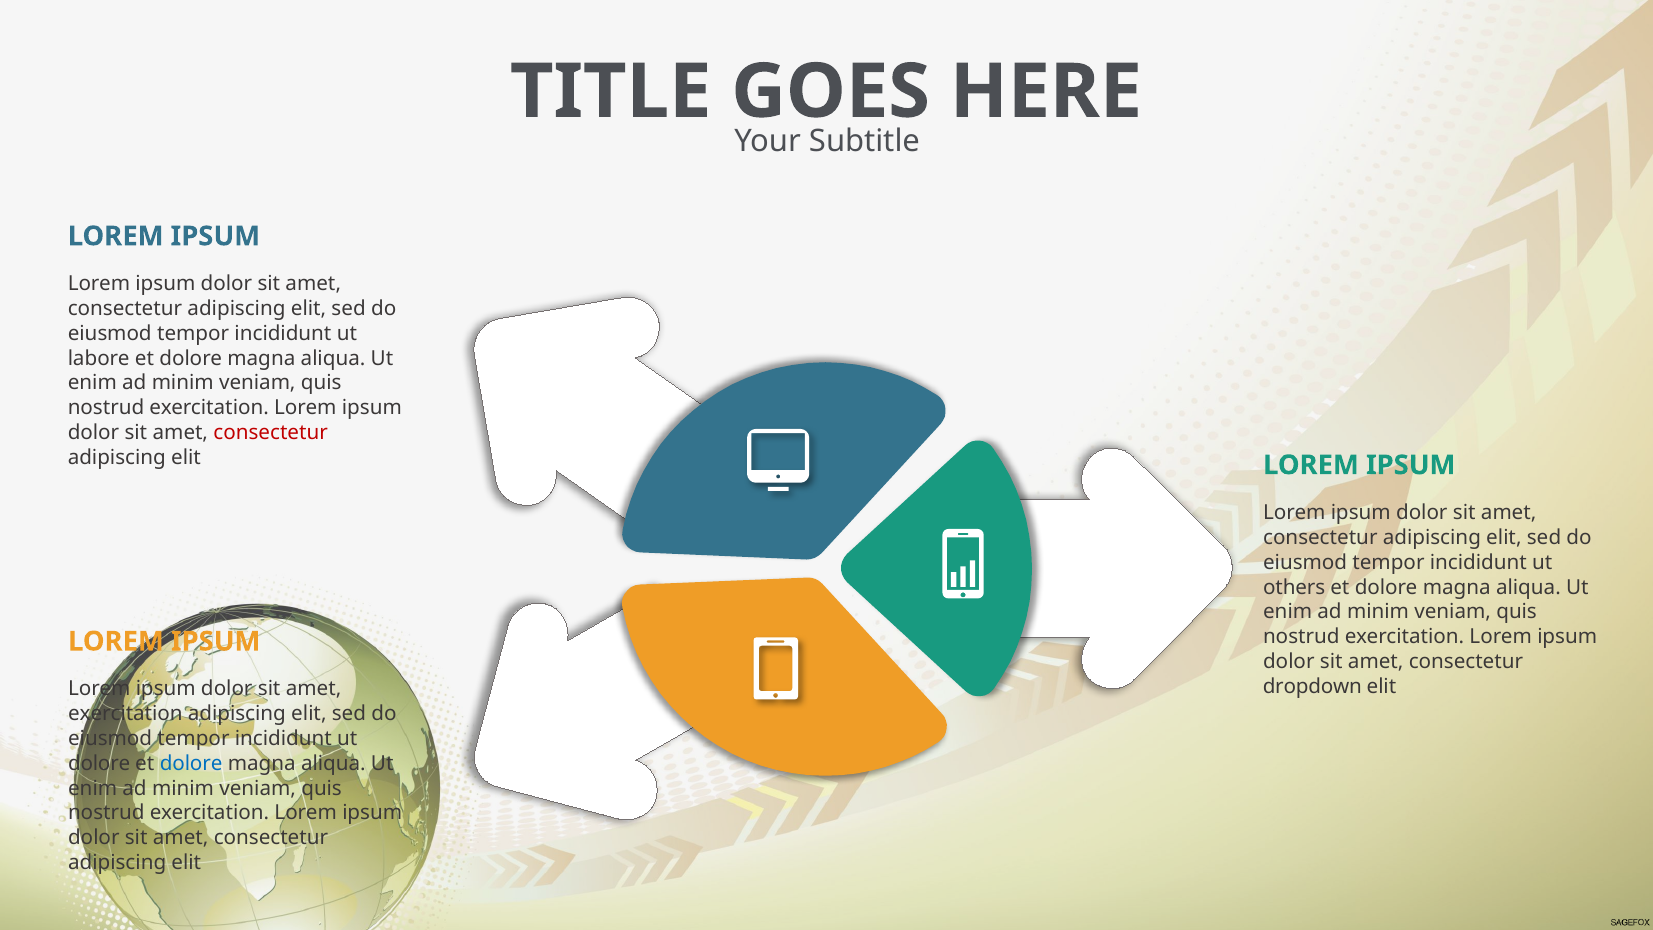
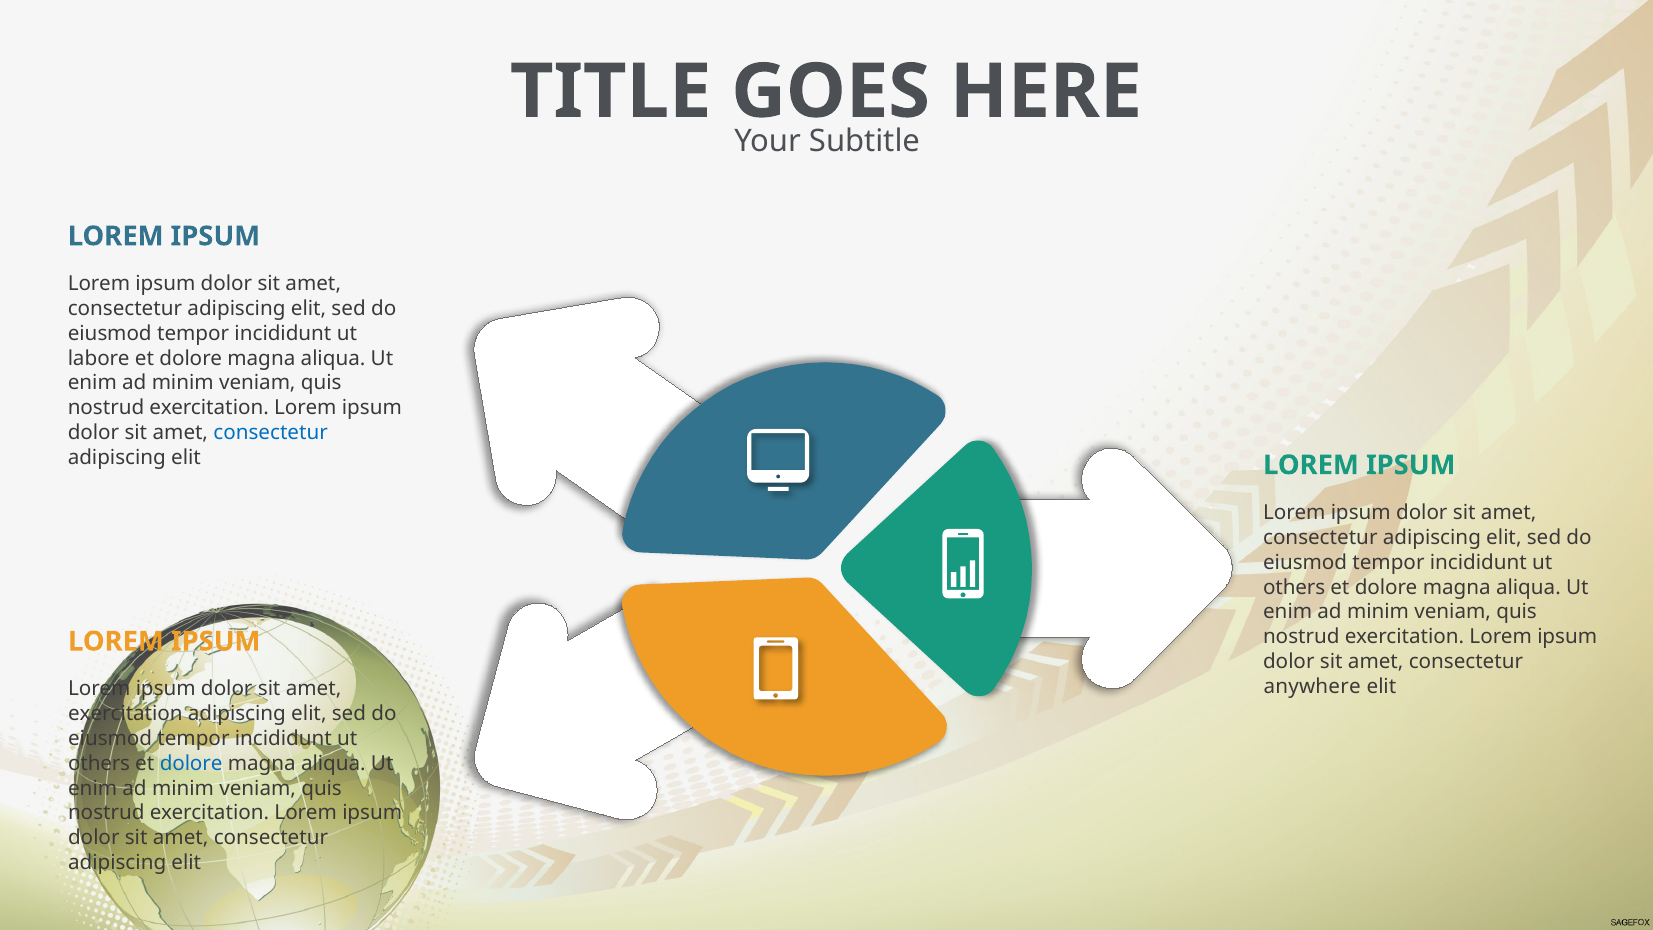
consectetur colour: red -> blue (271, 433)
dropdown: dropdown -> anywhere (1312, 686)
dolore: dolore -> others (99, 763)
